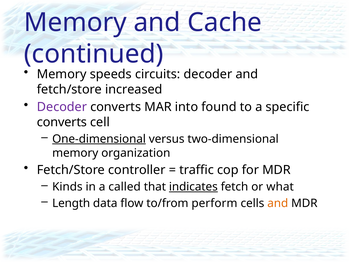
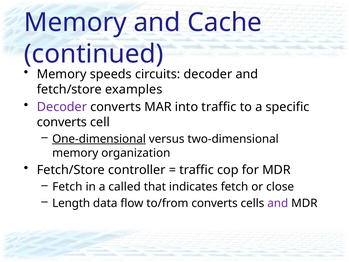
increased: increased -> examples (134, 89)
into found: found -> traffic (219, 107)
Kinds: Kinds -> Fetch (67, 187)
indicates underline: present -> none (193, 187)
what: what -> close (280, 187)
to/from perform: perform -> converts (215, 203)
and colour: orange -> purple (278, 203)
